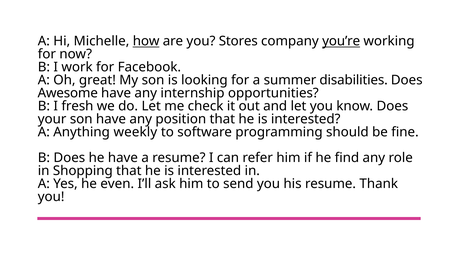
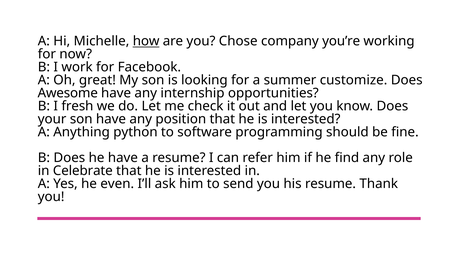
Stores: Stores -> Chose (238, 41)
you’re underline: present -> none (341, 41)
disabilities: disabilities -> customize (354, 80)
weekly: weekly -> python (135, 132)
Shopping: Shopping -> Celebrate (83, 171)
